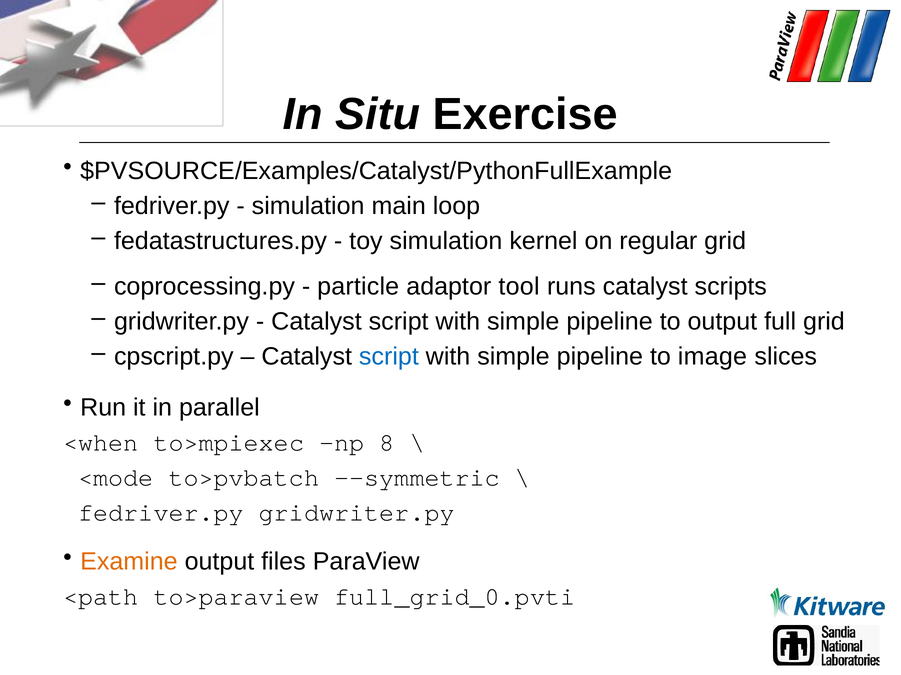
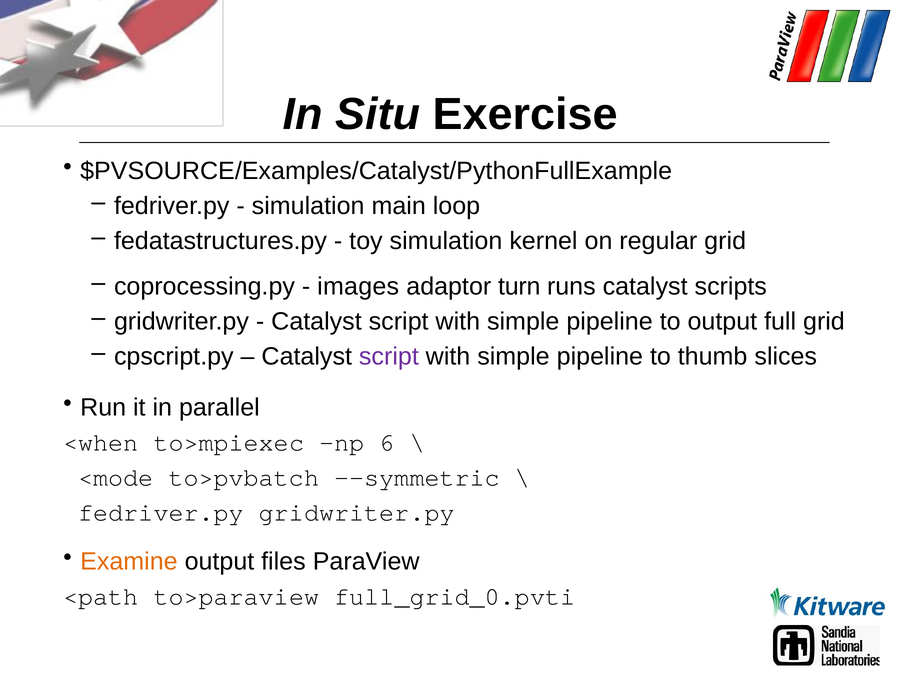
particle: particle -> images (358, 287)
tool: tool -> turn (519, 287)
script colour: blue -> purple (389, 357)
image: image -> thumb (713, 357)
8: 8 -> 6 (387, 443)
